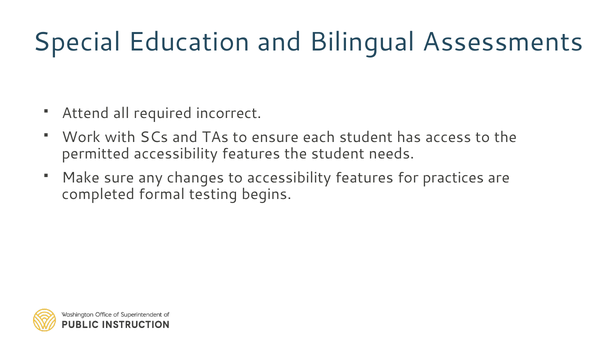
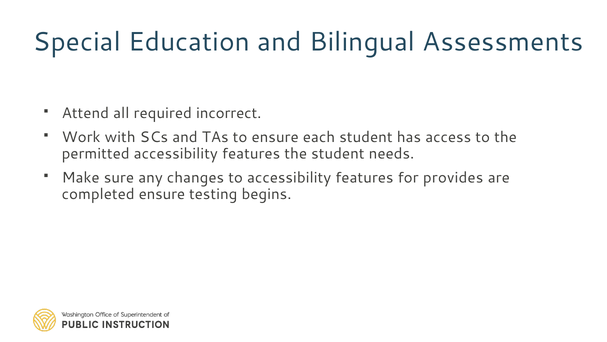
practices: practices -> provides (453, 178)
completed formal: formal -> ensure (162, 194)
